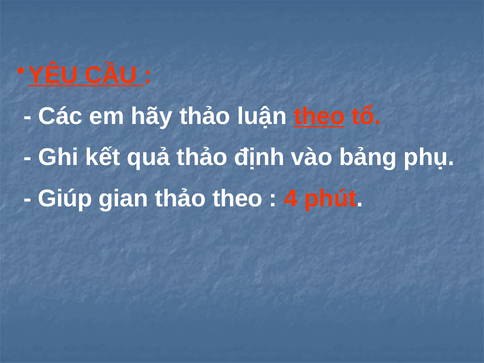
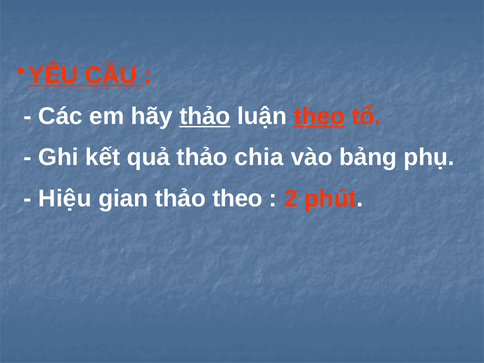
thảo underline: none -> present (205, 116)
định: định -> chia (259, 157)
Giúp: Giúp -> Hiệu (65, 198)
4: 4 -> 2 (291, 198)
